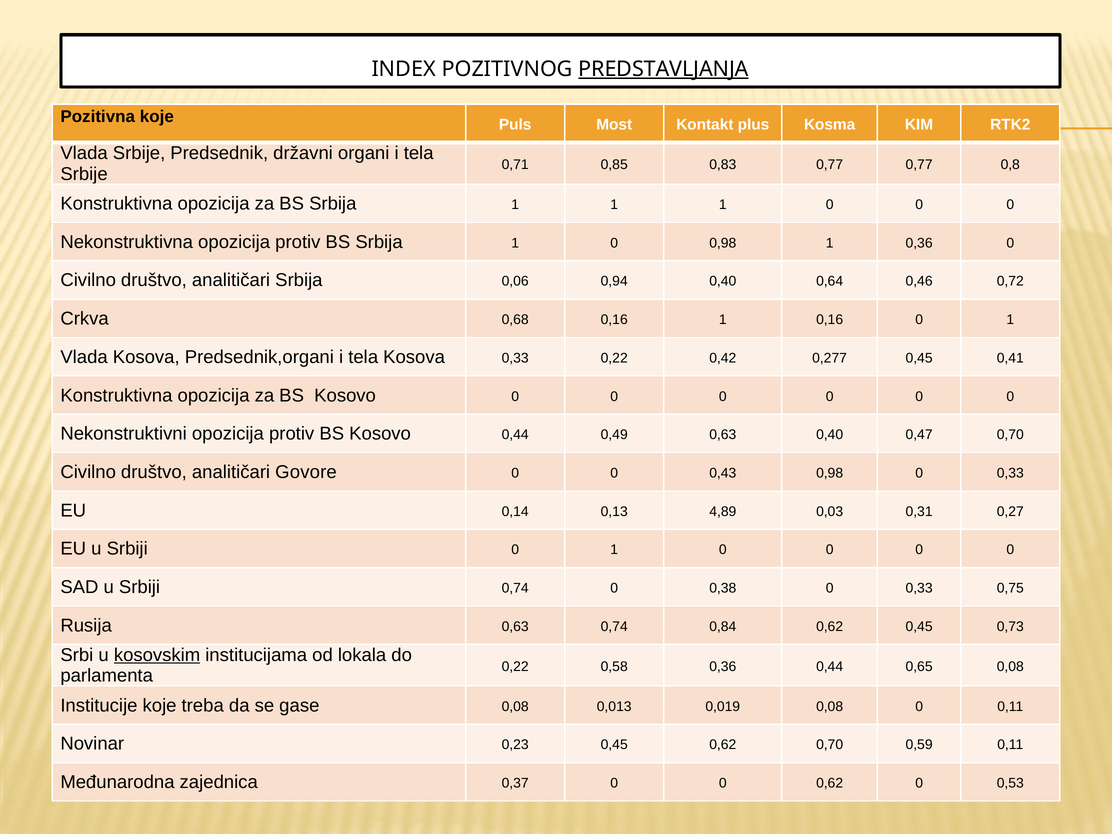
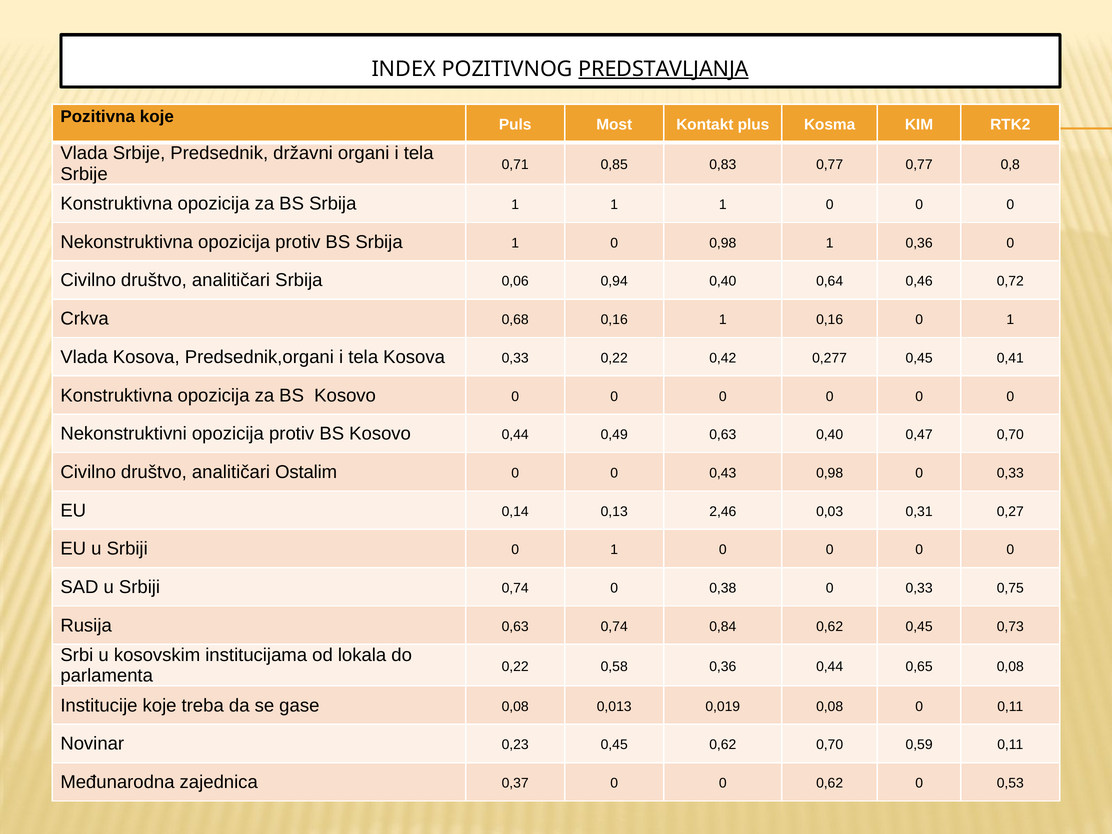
Govore: Govore -> Ostalim (306, 472)
4,89: 4,89 -> 2,46 (723, 511)
kosovskim underline: present -> none (157, 655)
